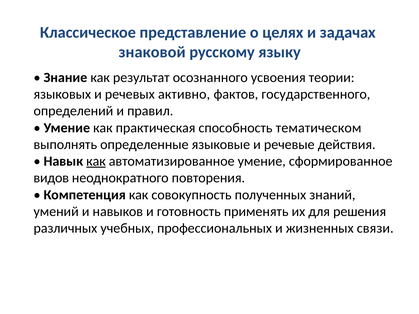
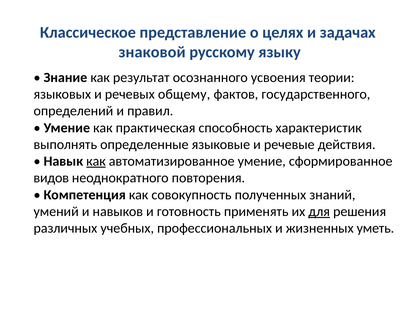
активно: активно -> общему (184, 94)
тематическом: тематическом -> характеристик (319, 128)
для underline: none -> present (319, 212)
связи: связи -> уметь (375, 228)
